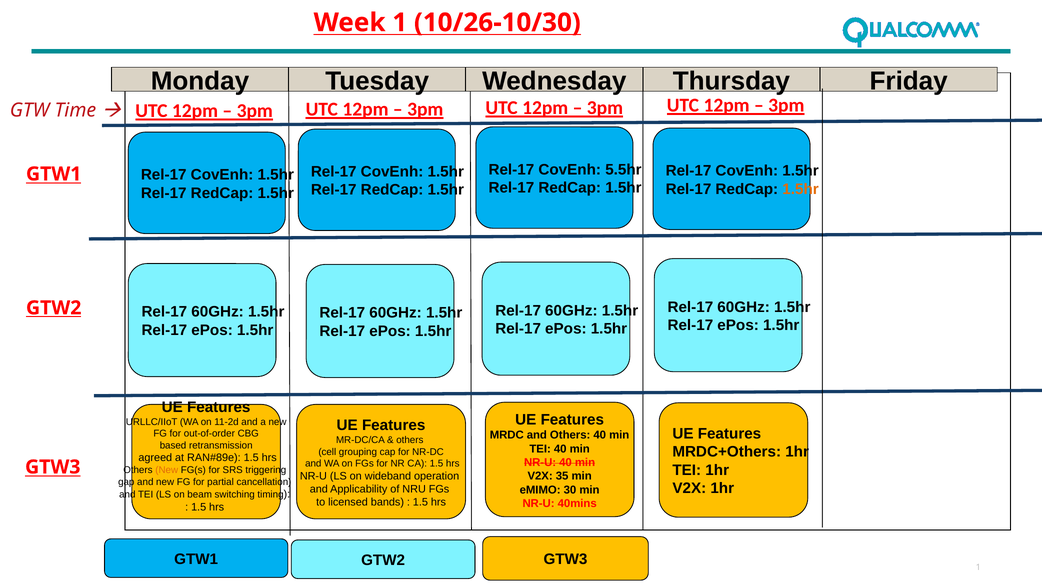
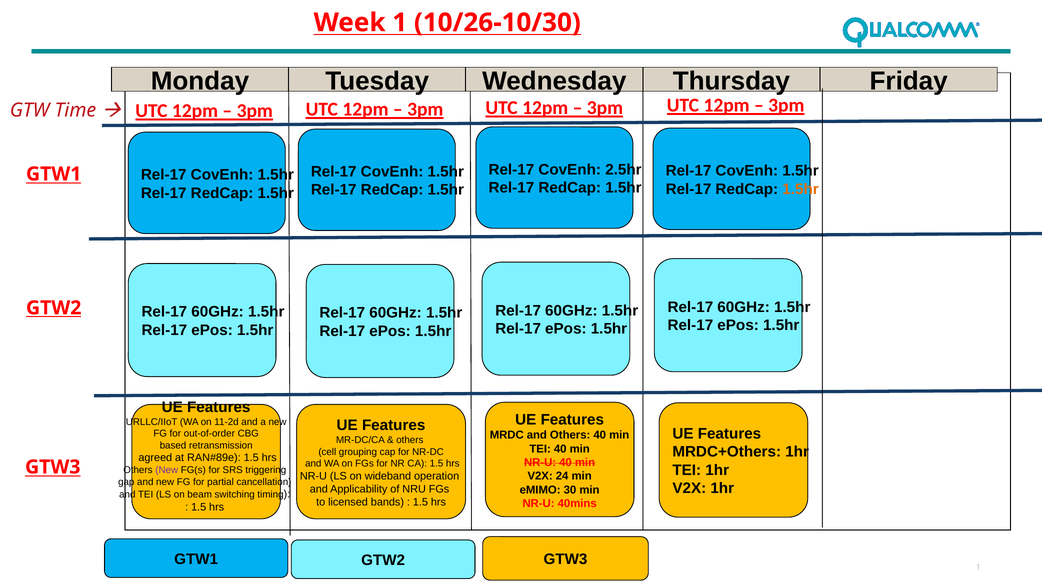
5.5hr: 5.5hr -> 2.5hr (623, 170)
New colour: orange -> purple (167, 470)
35: 35 -> 24 (562, 476)
